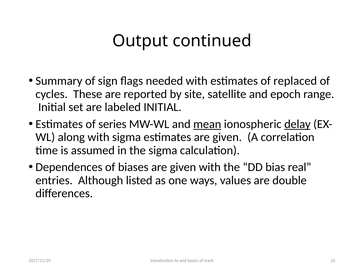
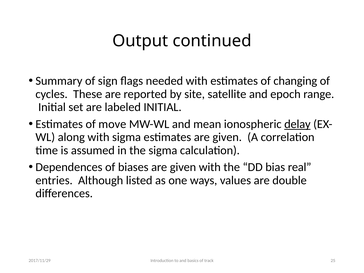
replaced: replaced -> changing (295, 81)
series: series -> move (112, 124)
mean underline: present -> none (207, 124)
